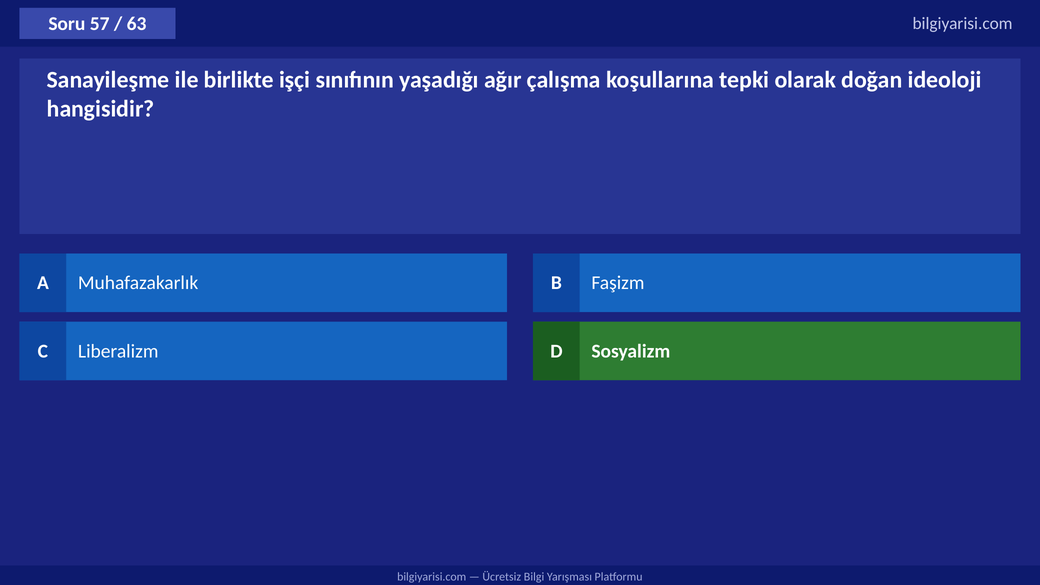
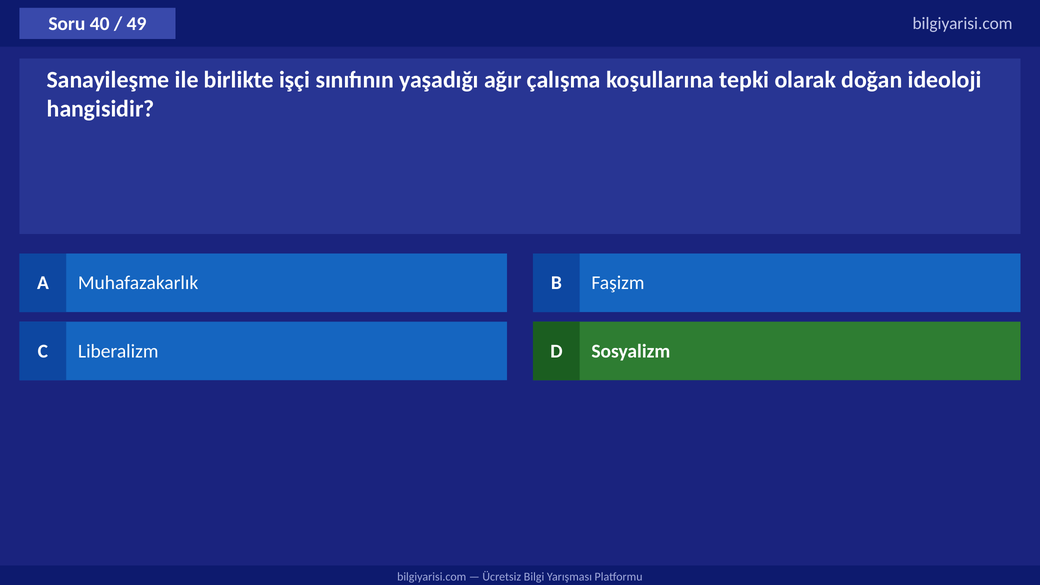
57: 57 -> 40 (100, 24)
63: 63 -> 49 (137, 24)
